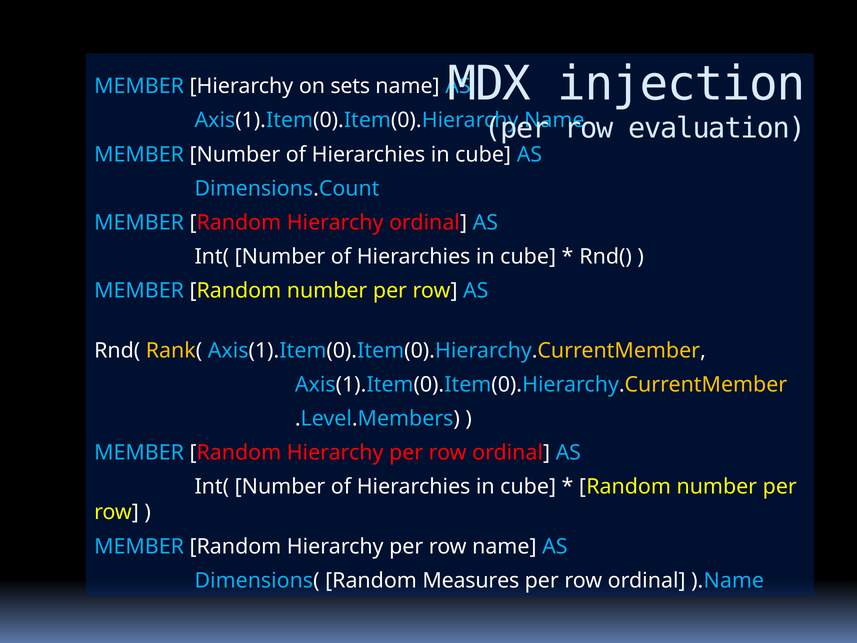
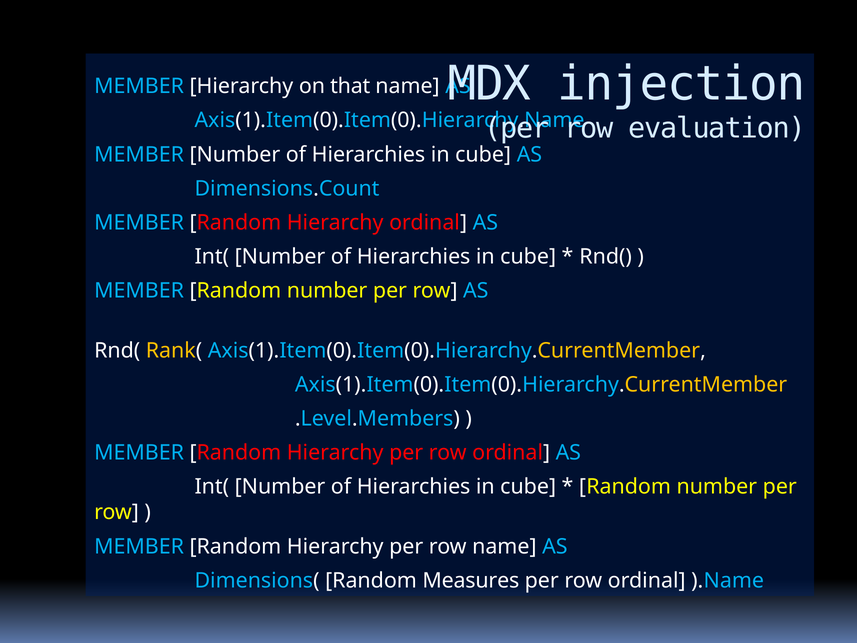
sets: sets -> that (350, 86)
